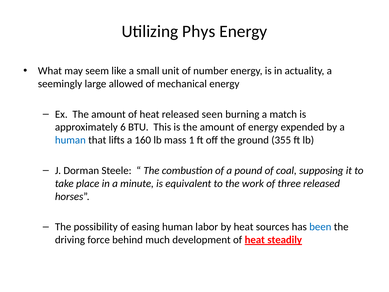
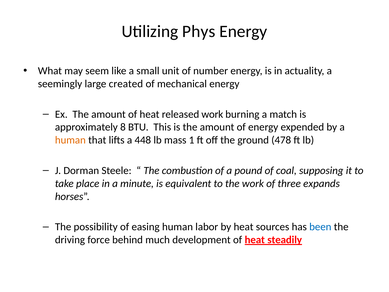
allowed: allowed -> created (126, 84)
released seen: seen -> work (212, 114)
6: 6 -> 8 (123, 127)
human colour: blue -> orange (70, 140)
160: 160 -> 448 (143, 140)
355: 355 -> 478 (281, 140)
three released: released -> expands (322, 183)
